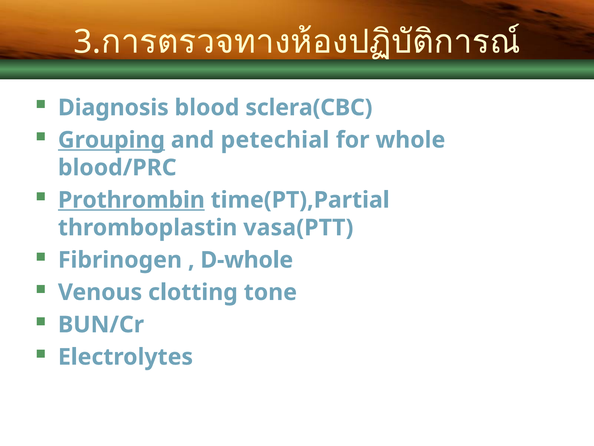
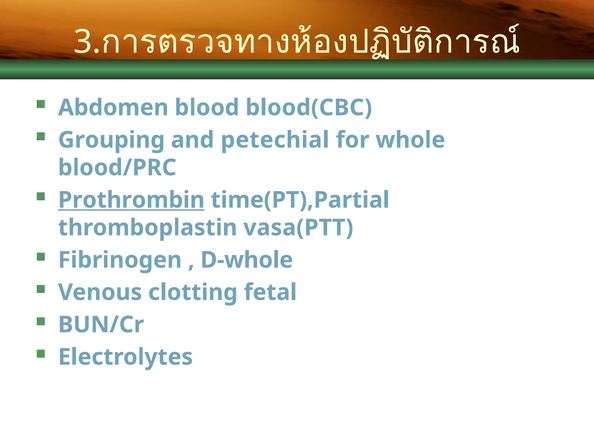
Diagnosis: Diagnosis -> Abdomen (113, 108)
sclera(CBC: sclera(CBC -> blood(CBC (309, 108)
Grouping underline: present -> none (111, 140)
tone: tone -> fetal (270, 292)
